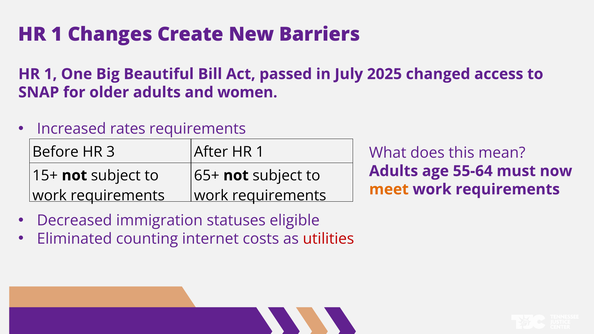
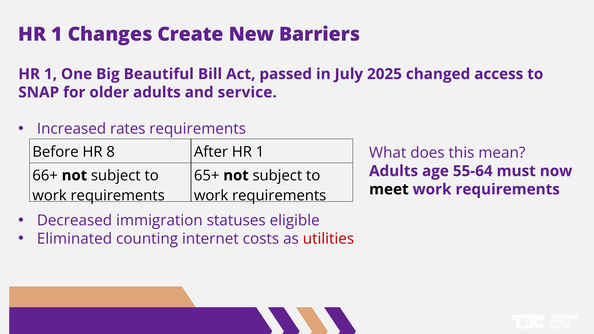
women: women -> service (247, 92)
3: 3 -> 8 (111, 152)
15+: 15+ -> 66+ (45, 176)
meet colour: orange -> black (389, 189)
